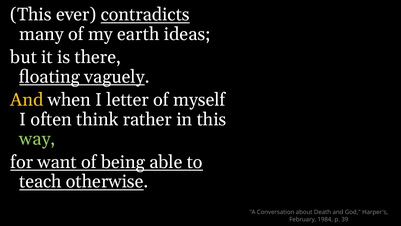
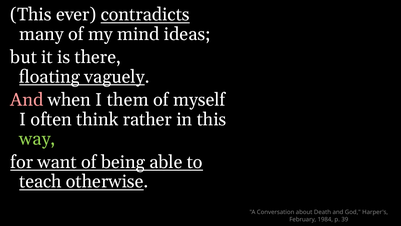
earth: earth -> mind (138, 34)
And colour: yellow -> pink (27, 100)
letter: letter -> them (128, 100)
